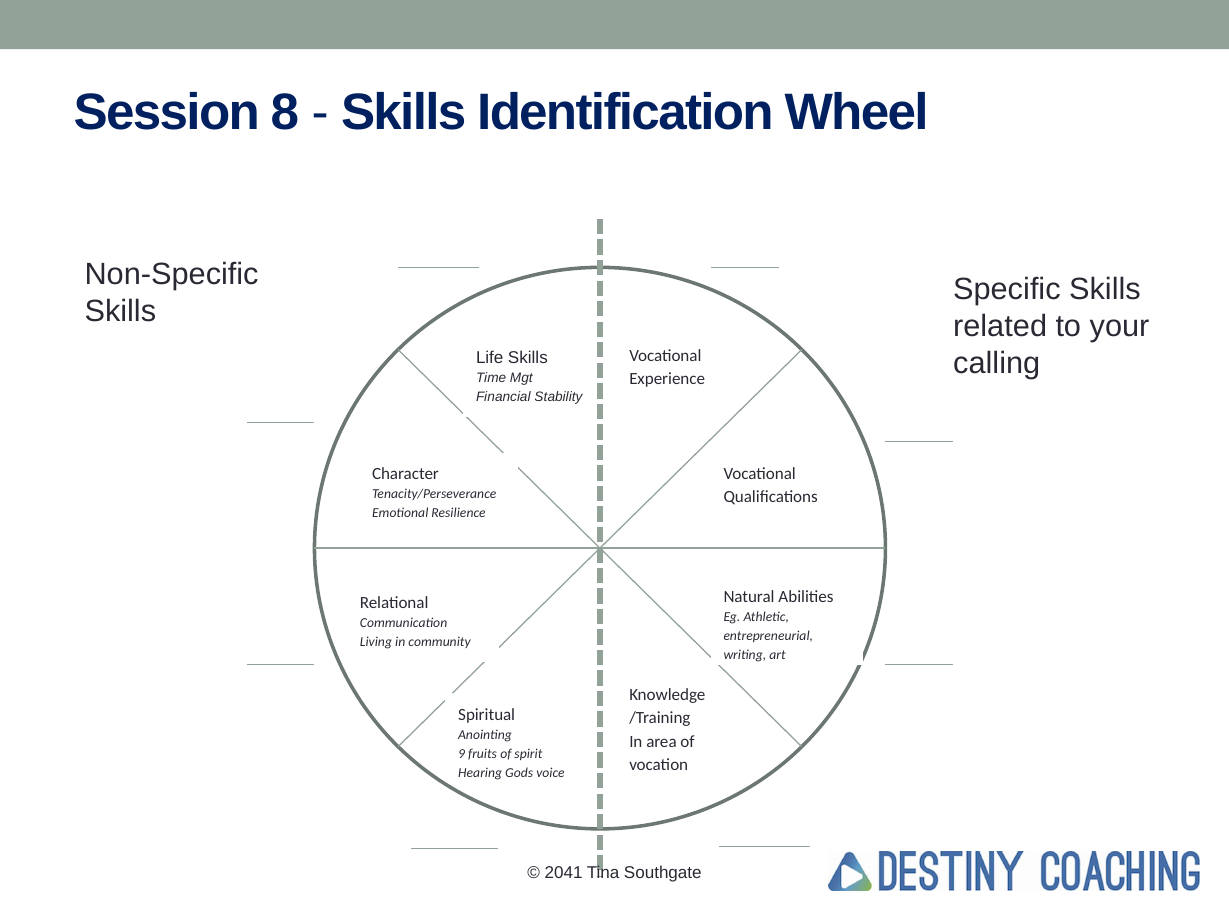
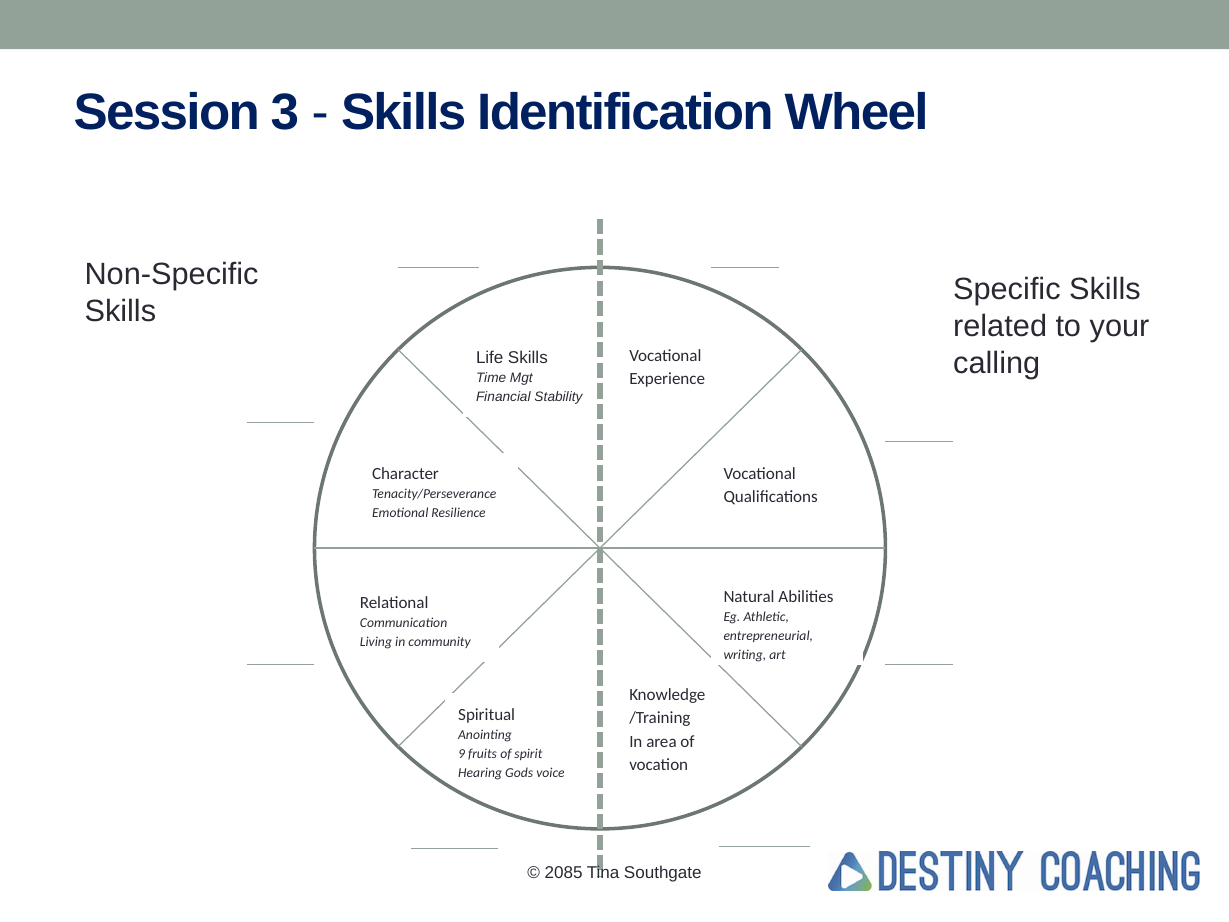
8: 8 -> 3 (285, 112)
2041: 2041 -> 2085 (564, 873)
